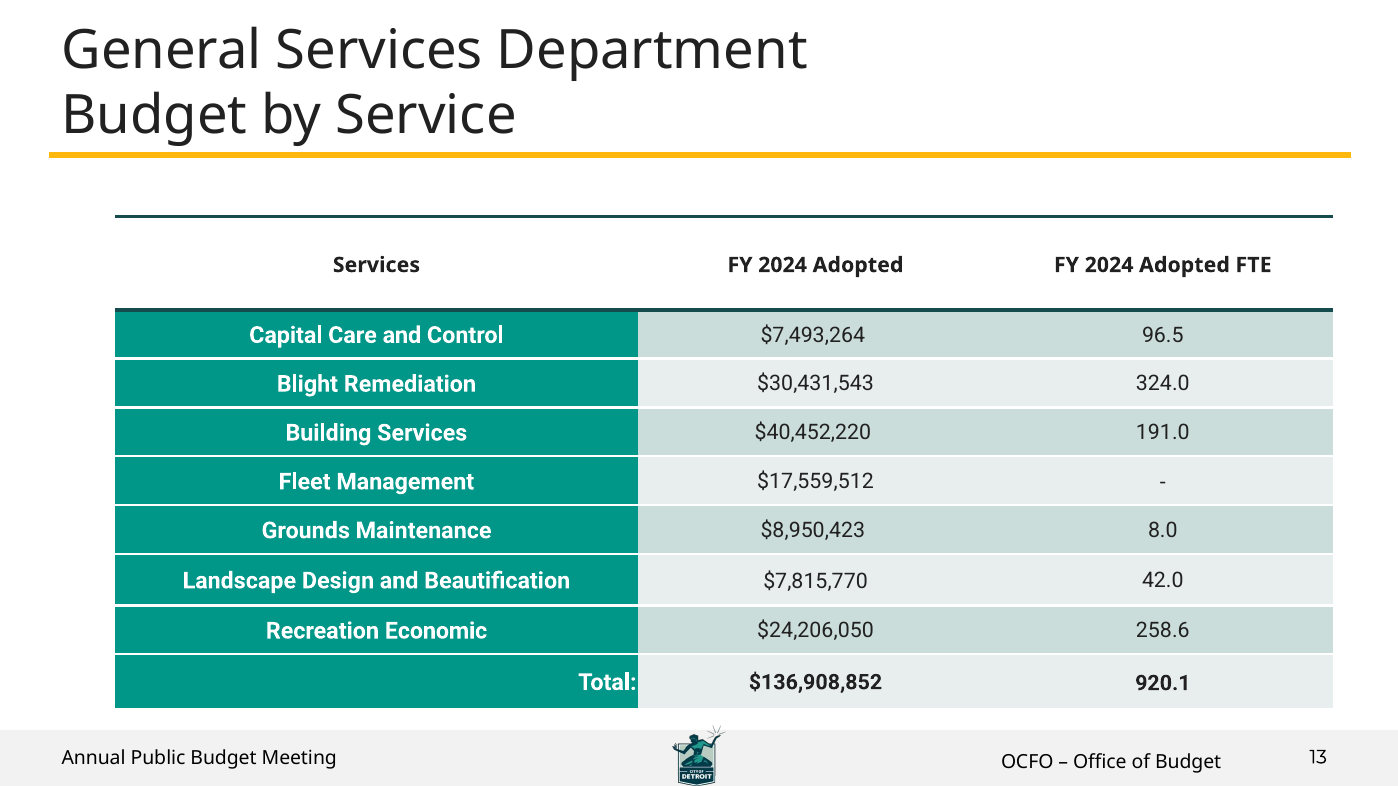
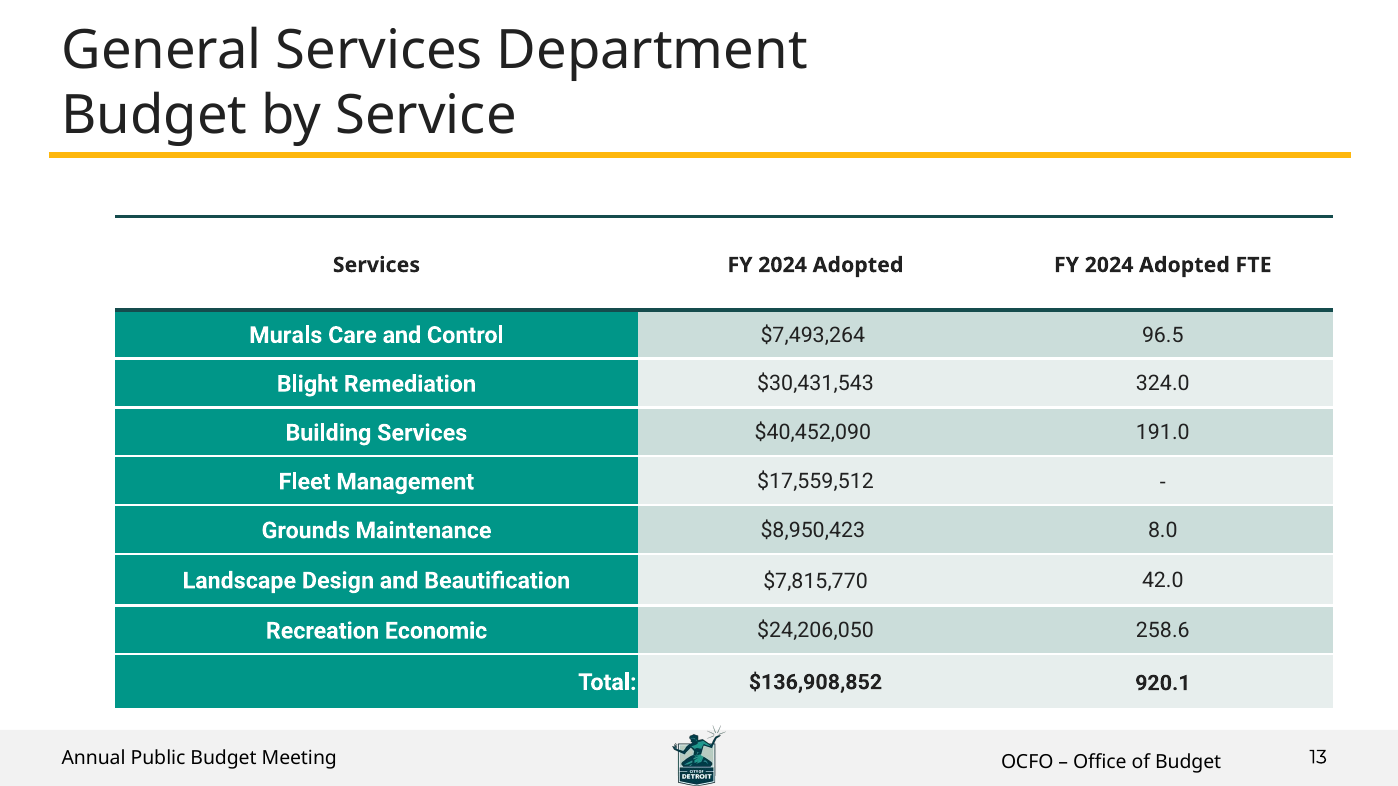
Capital: Capital -> Murals (286, 335)
$40,452,220: $40,452,220 -> $40,452,090 (813, 433)
